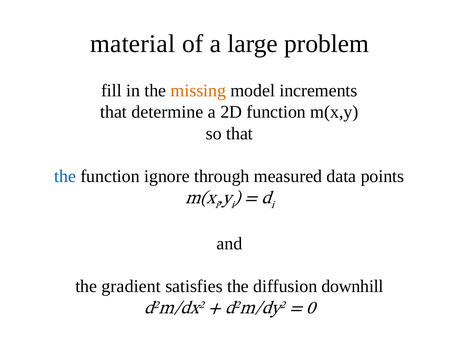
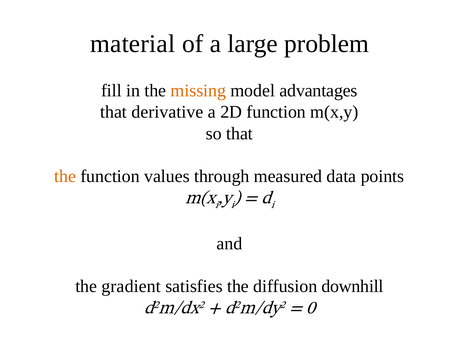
increments: increments -> advantages (319, 91)
determine: determine -> derivative (167, 112)
the colour: blue -> orange (65, 176)
ignore: ignore -> values (167, 176)
